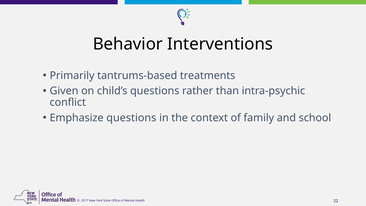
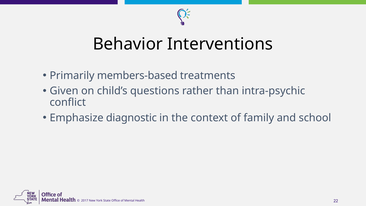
tantrums-based: tantrums-based -> members-based (137, 76)
Emphasize questions: questions -> diagnostic (131, 118)
